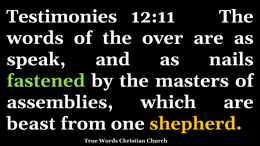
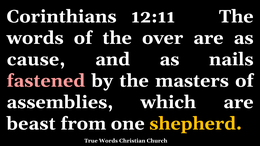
Testimonies: Testimonies -> Corinthians (62, 17)
speak: speak -> cause (36, 59)
fastened colour: light green -> pink (46, 81)
